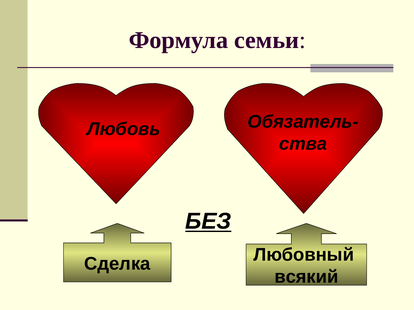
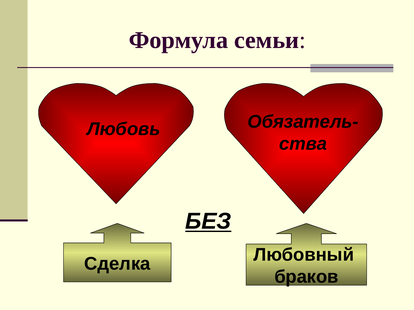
всякий: всякий -> браков (306, 277)
